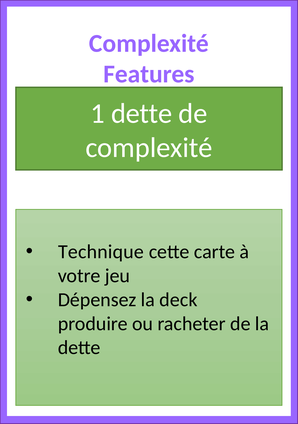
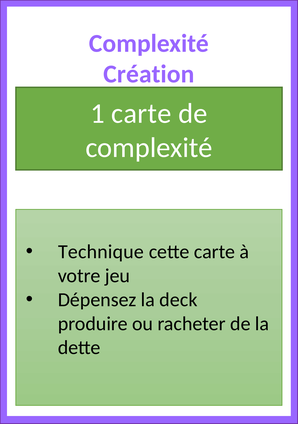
Features: Features -> Création (149, 74)
1 dette: dette -> carte (141, 113)
